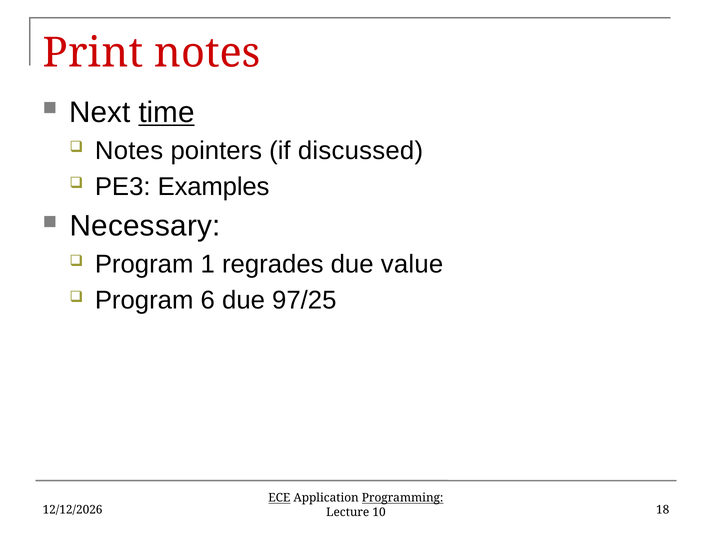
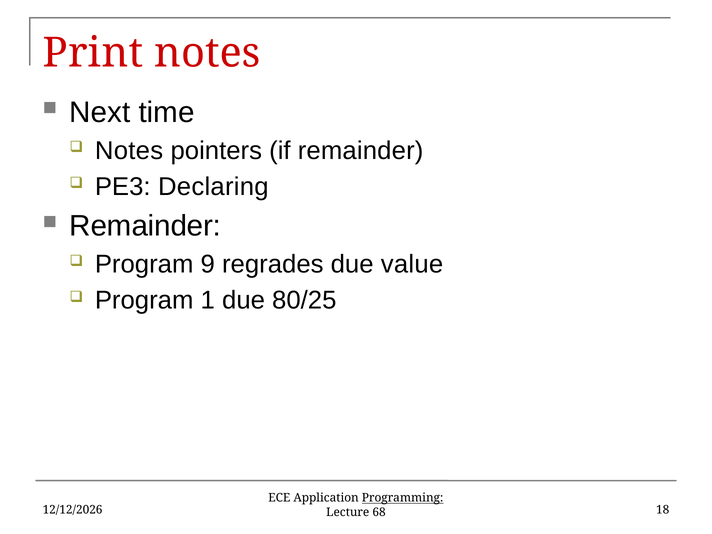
time underline: present -> none (167, 112)
if discussed: discussed -> remainder (361, 151)
Examples: Examples -> Declaring (213, 187)
Necessary: Necessary -> Remainder (145, 226)
1: 1 -> 9 (208, 264)
6: 6 -> 1 (208, 300)
97/25: 97/25 -> 80/25 (304, 300)
ECE underline: present -> none (279, 498)
10: 10 -> 68 (379, 512)
